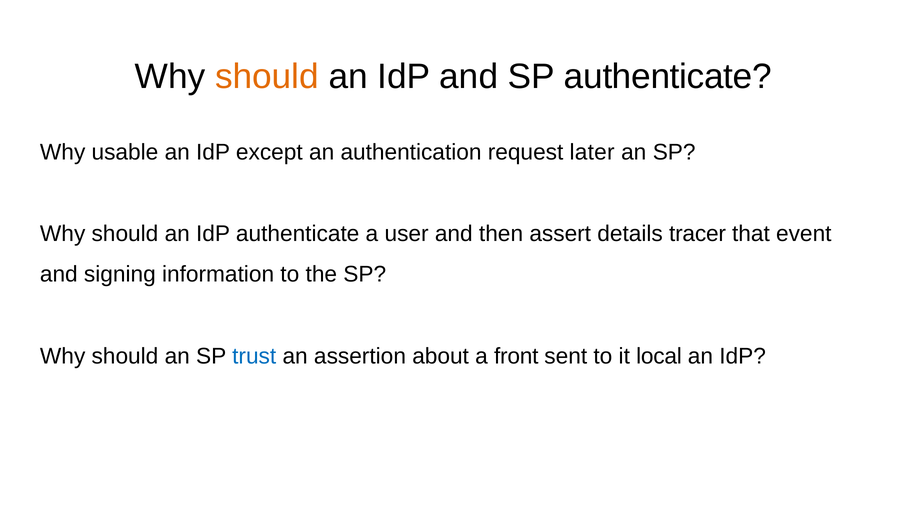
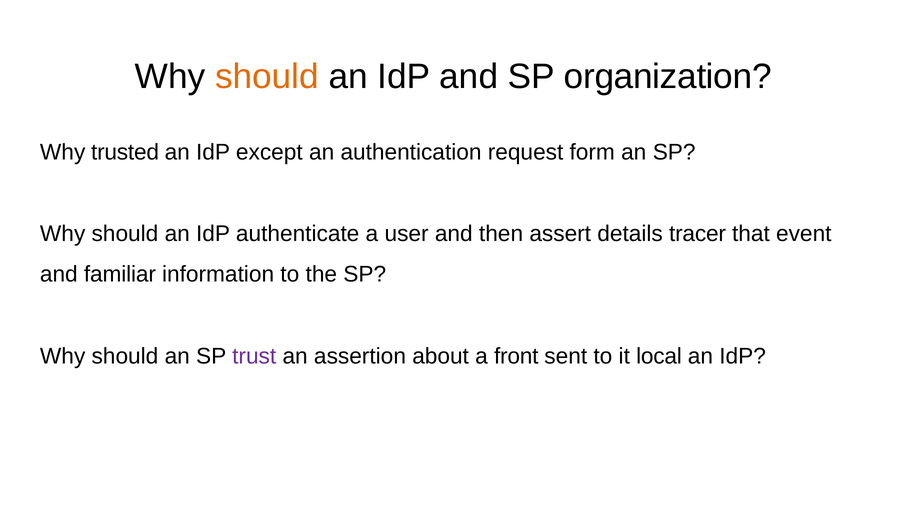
SP authenticate: authenticate -> organization (668, 77)
usable: usable -> trusted (125, 152)
later: later -> form (592, 152)
signing: signing -> familiar (120, 275)
trust colour: blue -> purple (254, 356)
